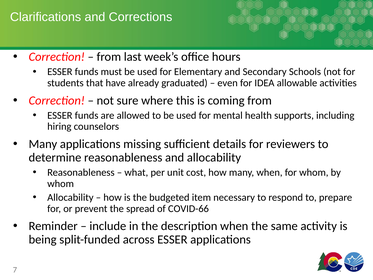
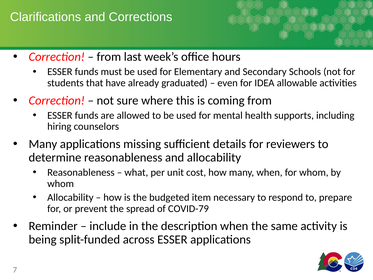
COVID-66: COVID-66 -> COVID-79 (188, 208)
